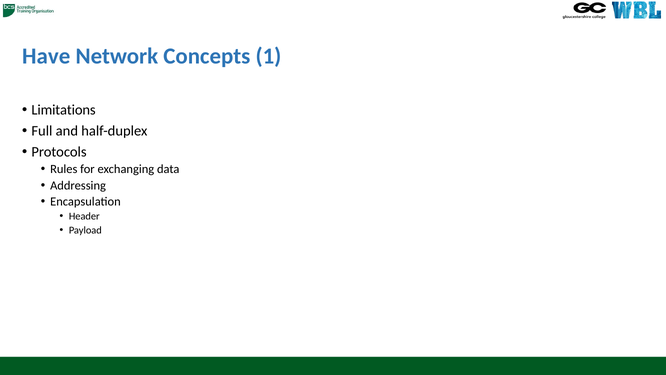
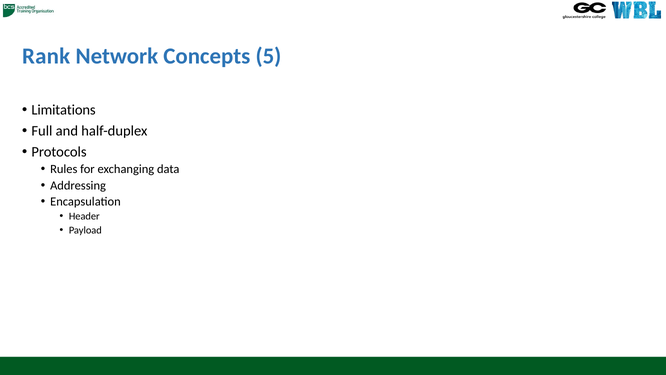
Have: Have -> Rank (46, 56)
1: 1 -> 5 (268, 56)
